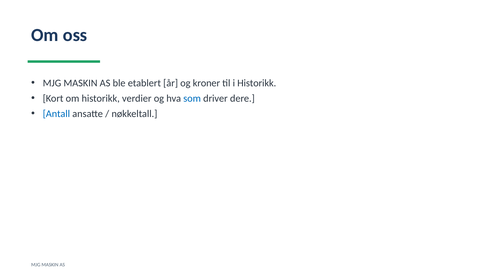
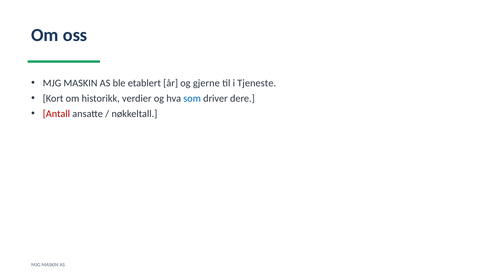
kroner: kroner -> gjerne (206, 83)
i Historikk: Historikk -> Tjeneste (257, 83)
Antall colour: blue -> red (56, 114)
